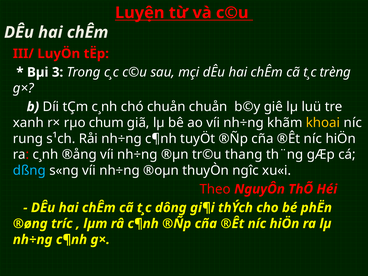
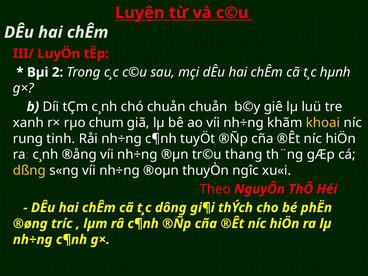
3: 3 -> 2 (58, 72)
trèng: trèng -> hµnh (335, 72)
s¹ch: s¹ch -> tinh (61, 139)
dßng colour: light blue -> yellow (29, 171)
